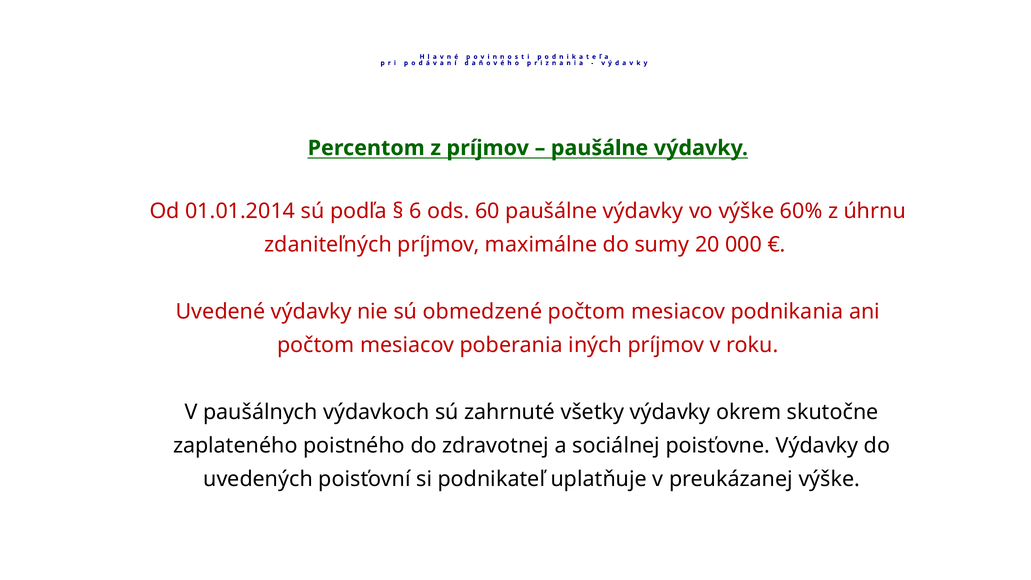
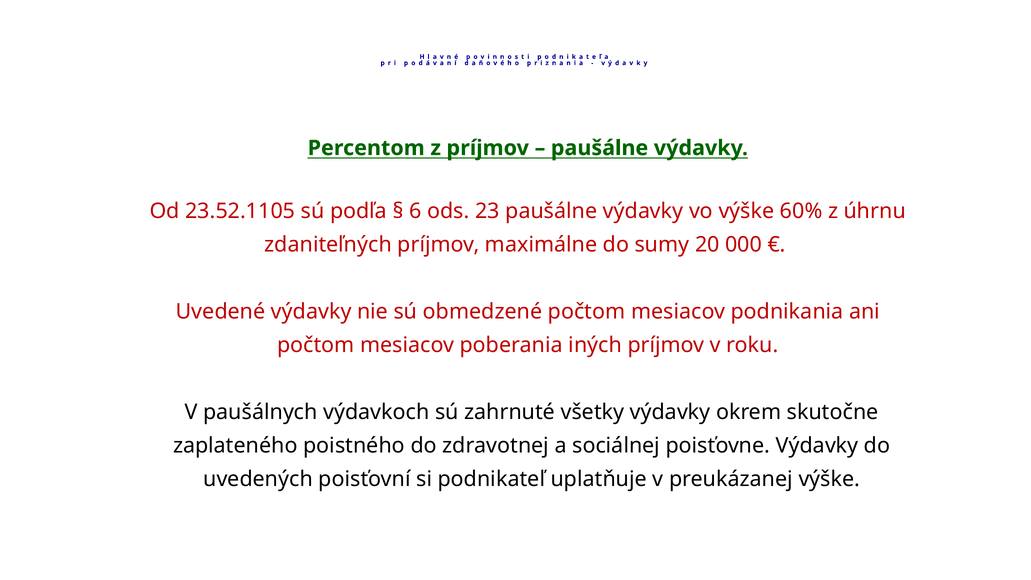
01.01.2014: 01.01.2014 -> 23.52.1105 (240, 211)
60: 60 -> 23 (487, 211)
